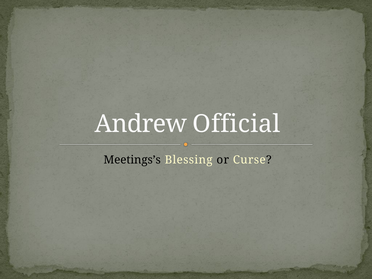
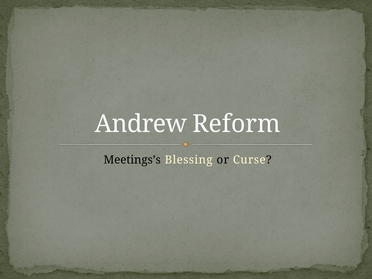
Official: Official -> Reform (236, 124)
